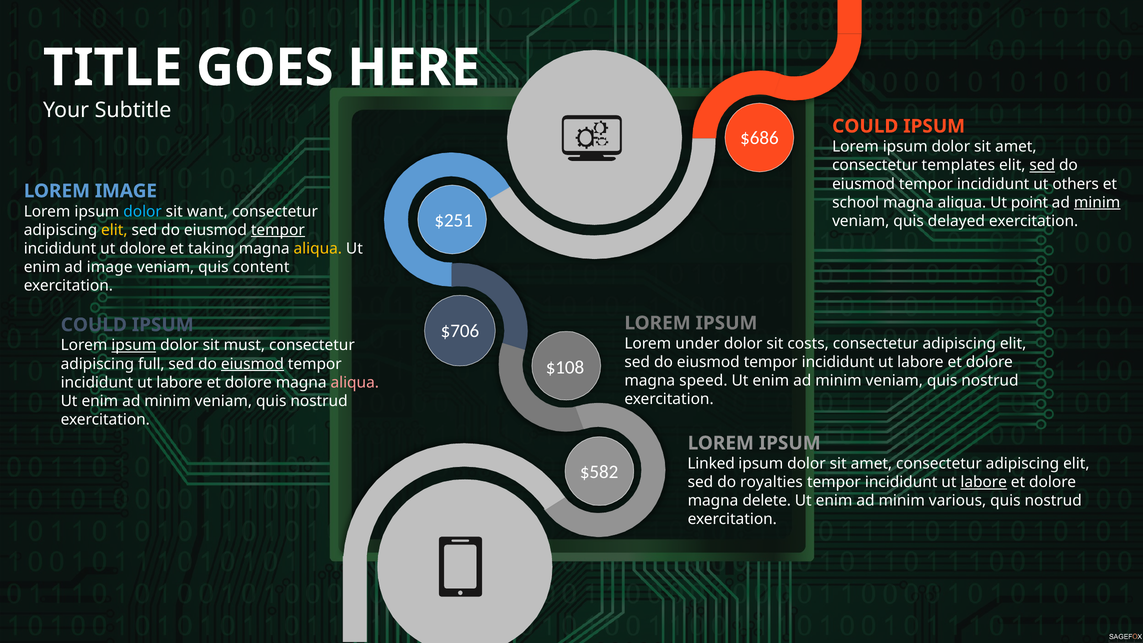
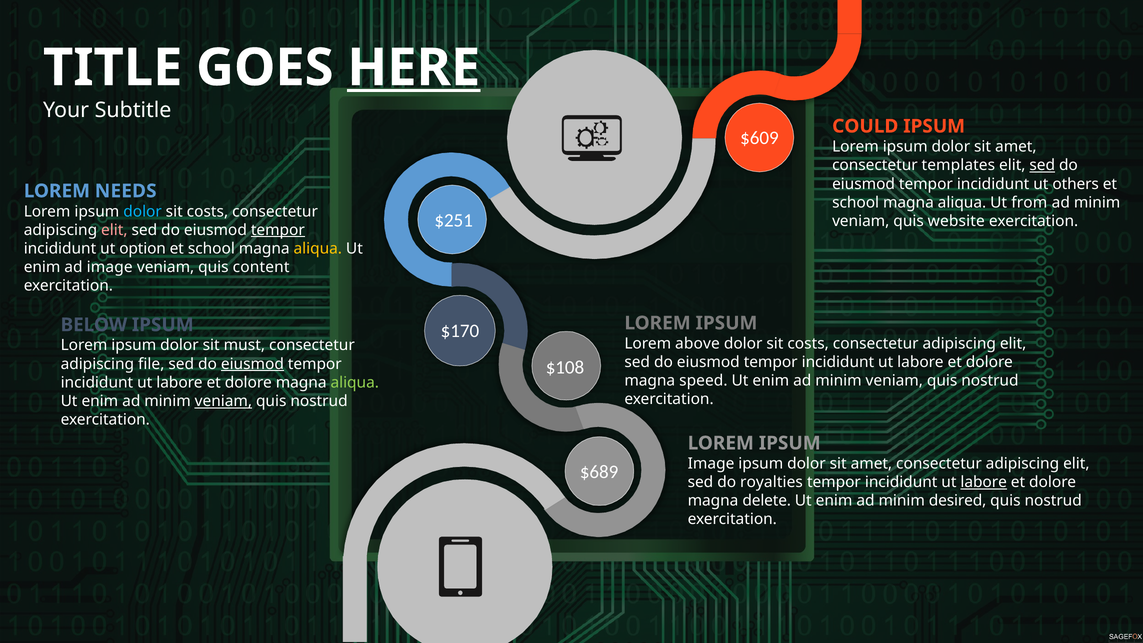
HERE underline: none -> present (414, 68)
$686: $686 -> $609 (759, 138)
LOREM IMAGE: IMAGE -> NEEDS (126, 191)
point: point -> from (1029, 202)
minim underline: present -> none (1097, 202)
want: want -> costs (207, 211)
delayed: delayed -> website (956, 221)
elit colour: yellow -> pink (114, 230)
ut dolore: dolore -> option (143, 249)
taking: taking -> school (211, 249)
COULD: COULD -> BELOW (94, 325)
$706: $706 -> $170 (460, 331)
under: under -> above (697, 344)
ipsum underline: present -> none (134, 345)
full: full -> file (151, 364)
aliqua colour: pink -> light green (355, 383)
veniam underline: none -> present (223, 401)
Linked: Linked -> Image (711, 464)
$582: $582 -> $689 (599, 472)
various: various -> desired (958, 501)
